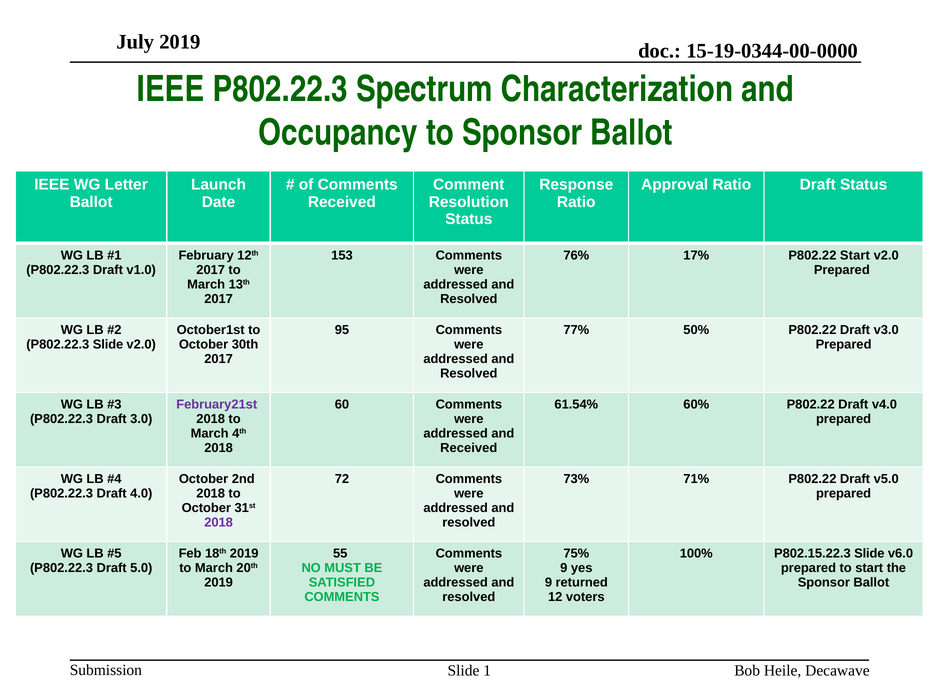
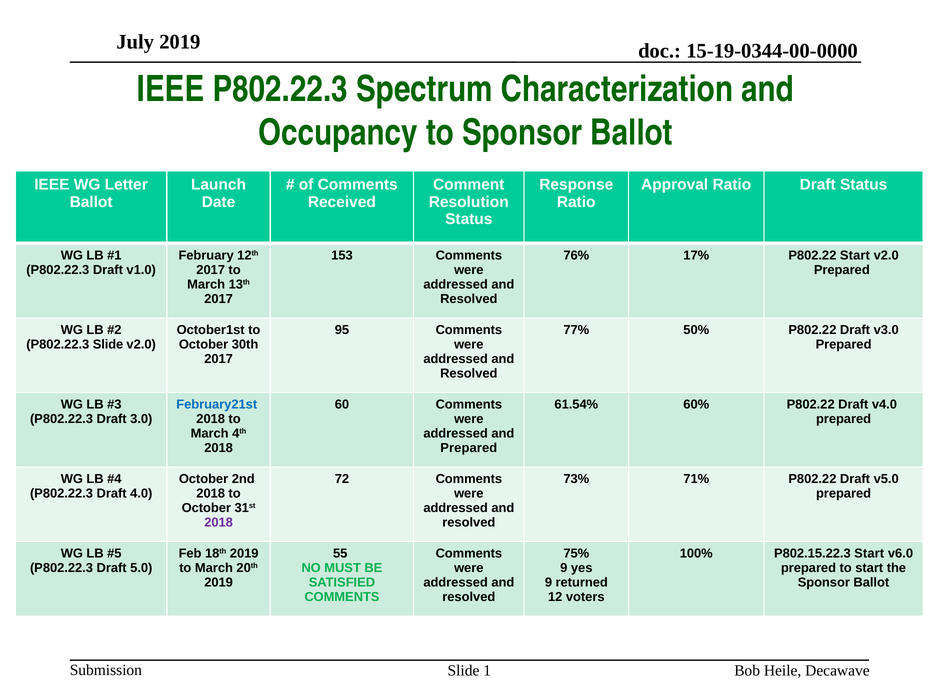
February21st colour: purple -> blue (217, 404)
Received: Received -> Prepared (469, 447)
P802.15.22.3 Slide: Slide -> Start (869, 553)
